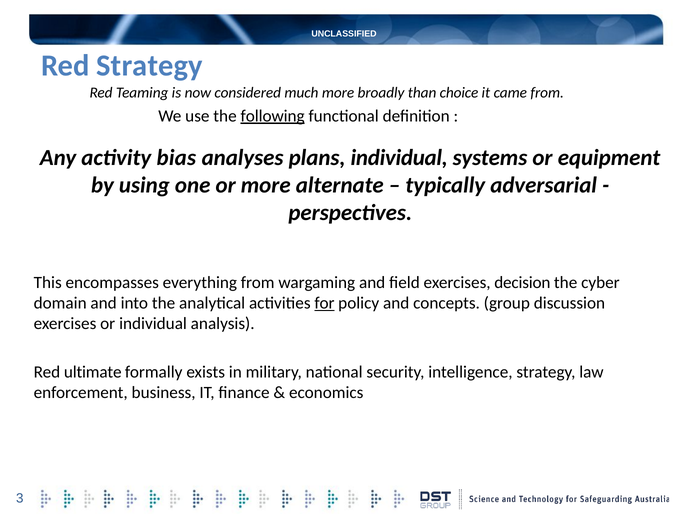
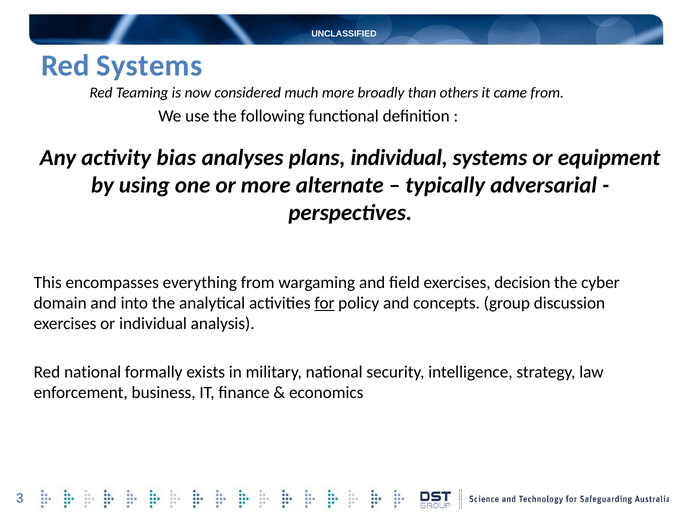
Red Strategy: Strategy -> Systems (149, 65)
choice: choice -> others (459, 93)
following underline: present -> none (273, 116)
Red ultimate: ultimate -> national (93, 371)
